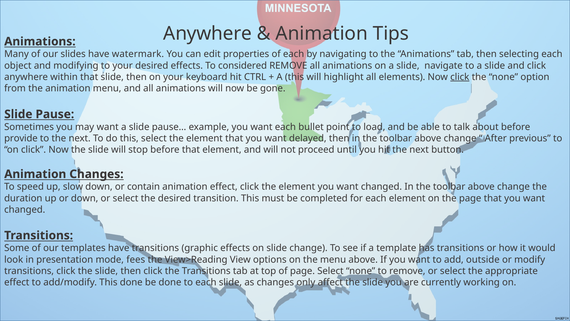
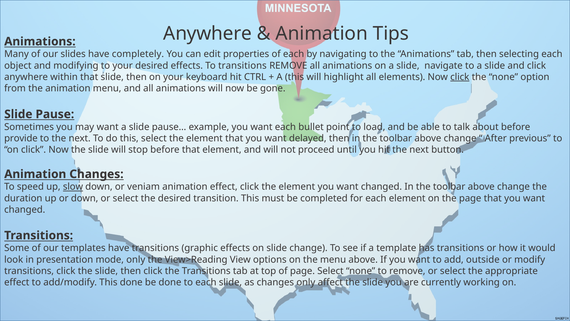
watermark: watermark -> completely (138, 54)
To considered: considered -> transitions (242, 66)
slow underline: none -> present (73, 187)
contain: contain -> veniam (143, 187)
mode fees: fees -> only (136, 259)
